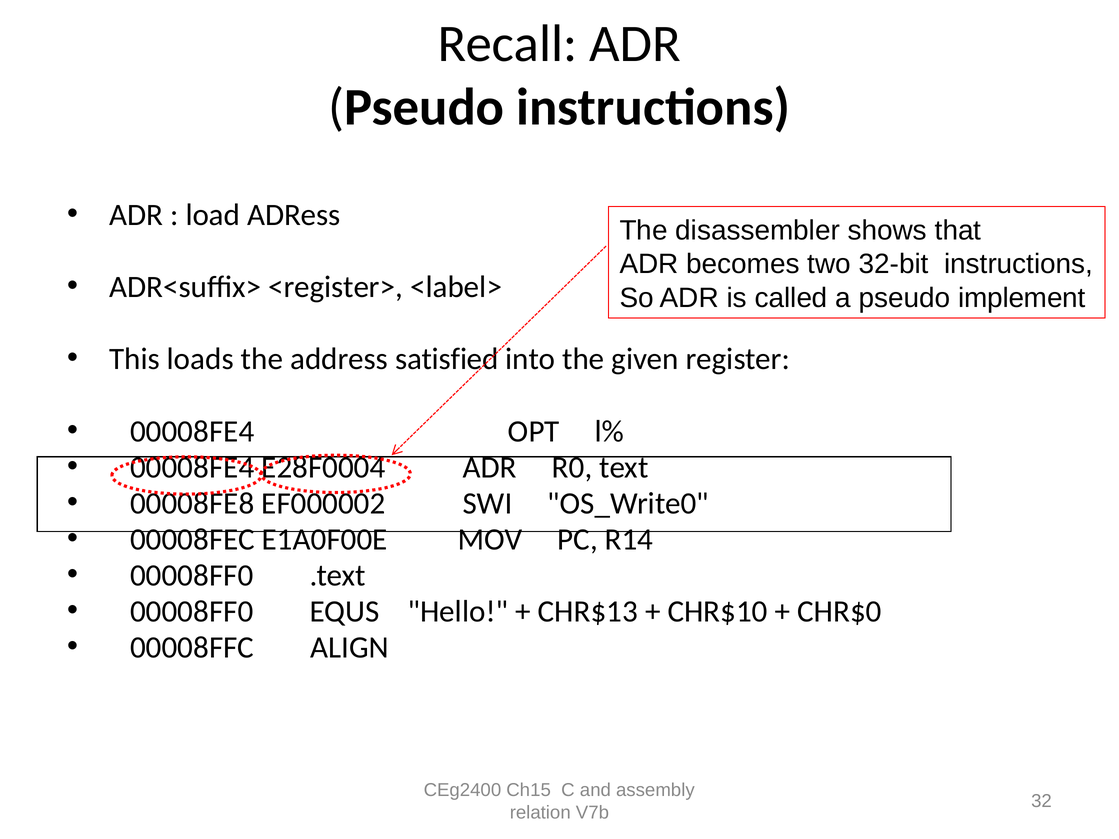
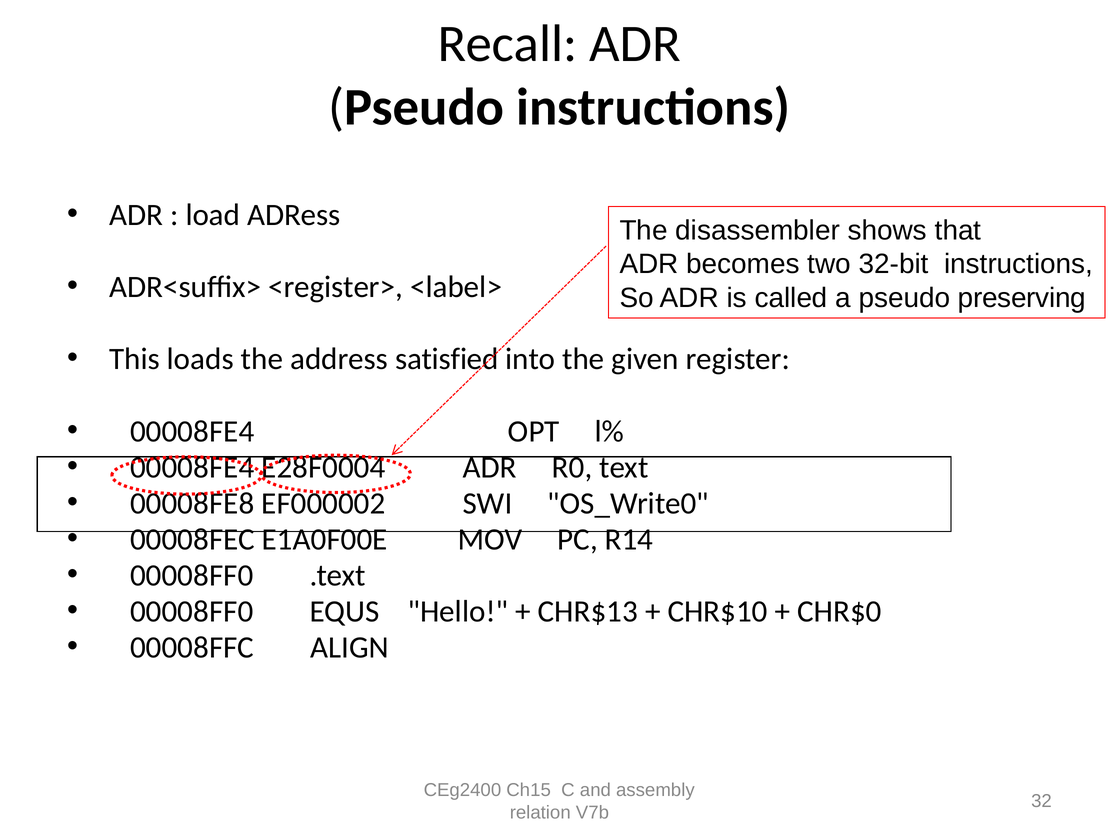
implement: implement -> preserving (1022, 298)
